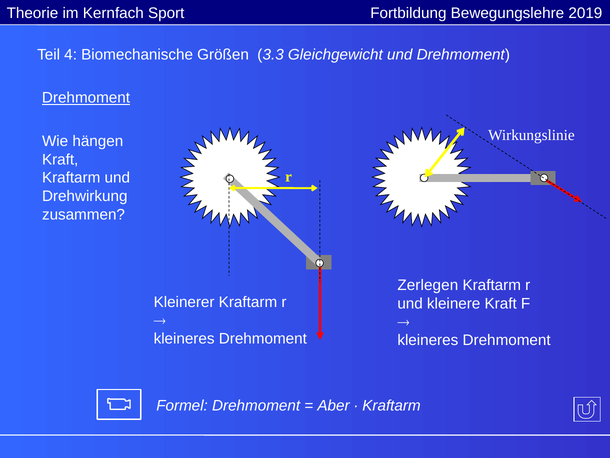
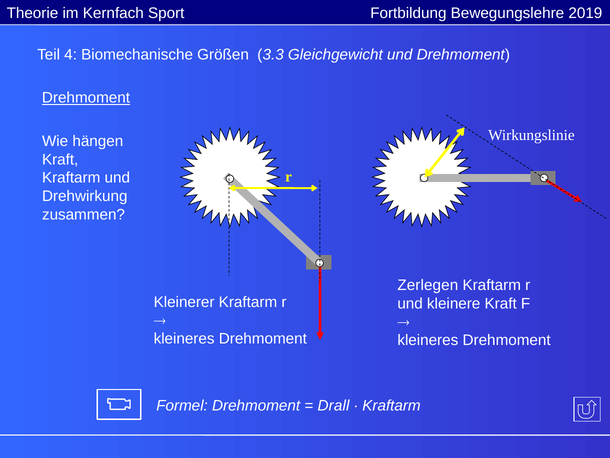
Aber: Aber -> Drall (333, 405)
